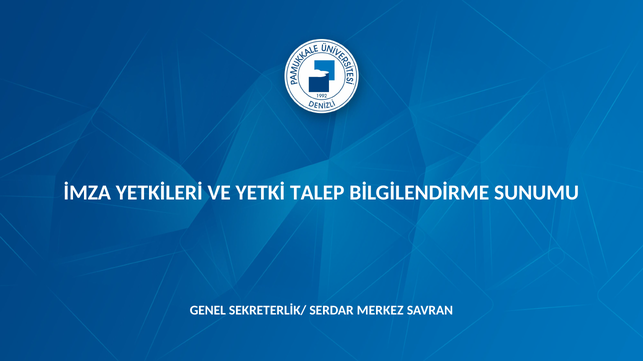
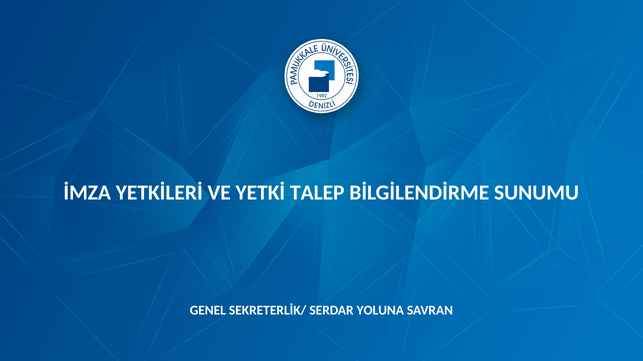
MERKEZ: MERKEZ -> YOLUNA (380, 311)
